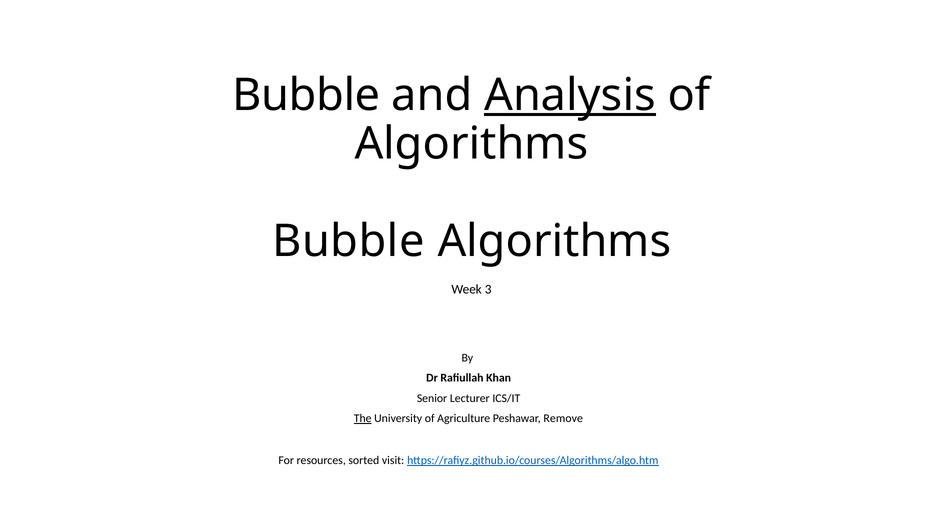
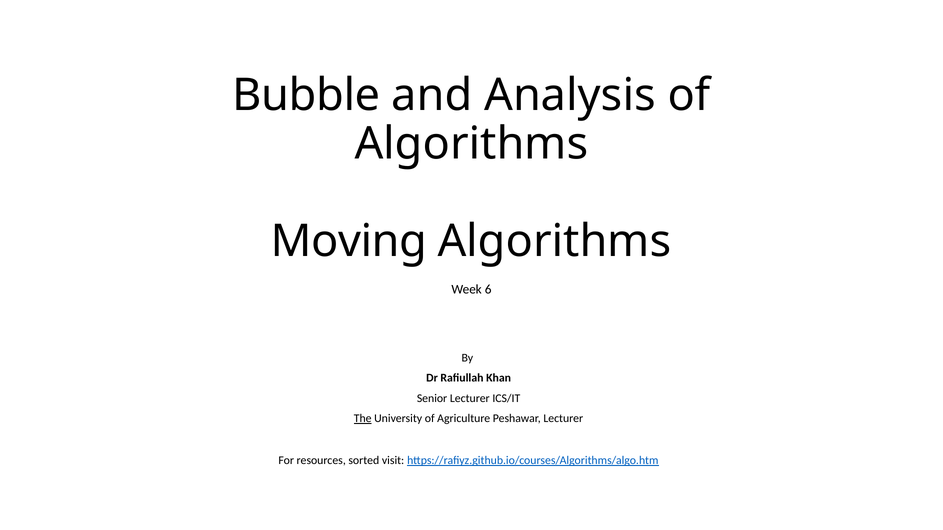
Analysis underline: present -> none (570, 95)
Bubble: Bubble -> Moving (349, 242)
3: 3 -> 6 (488, 290)
Peshawar Remove: Remove -> Lecturer (563, 419)
